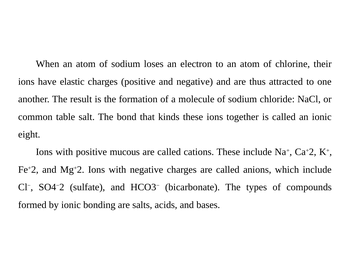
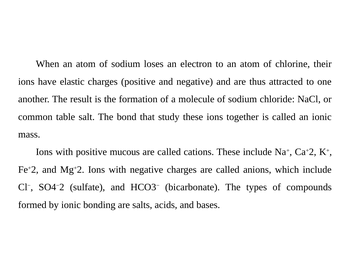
kinds: kinds -> study (169, 117)
eight: eight -> mass (29, 135)
